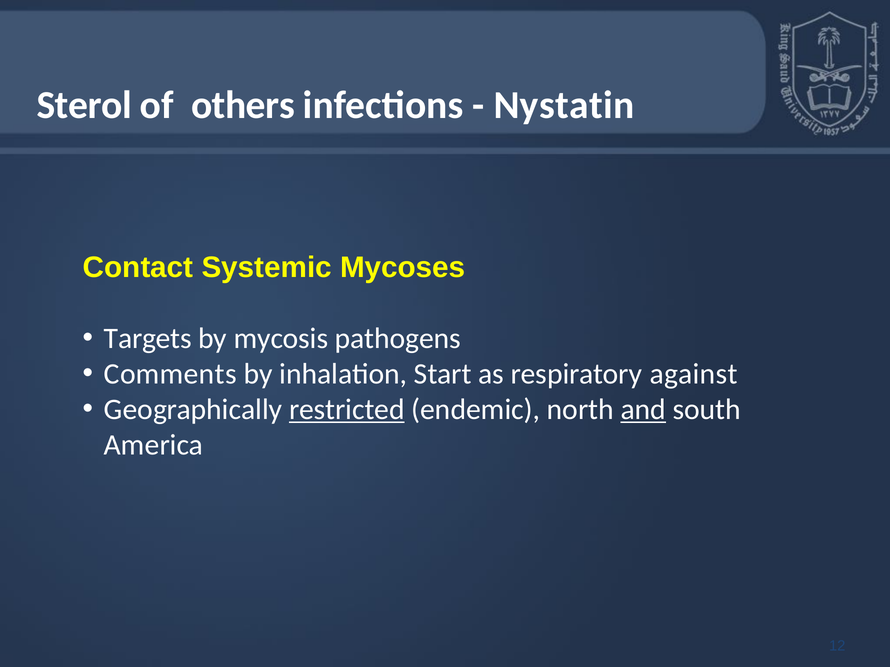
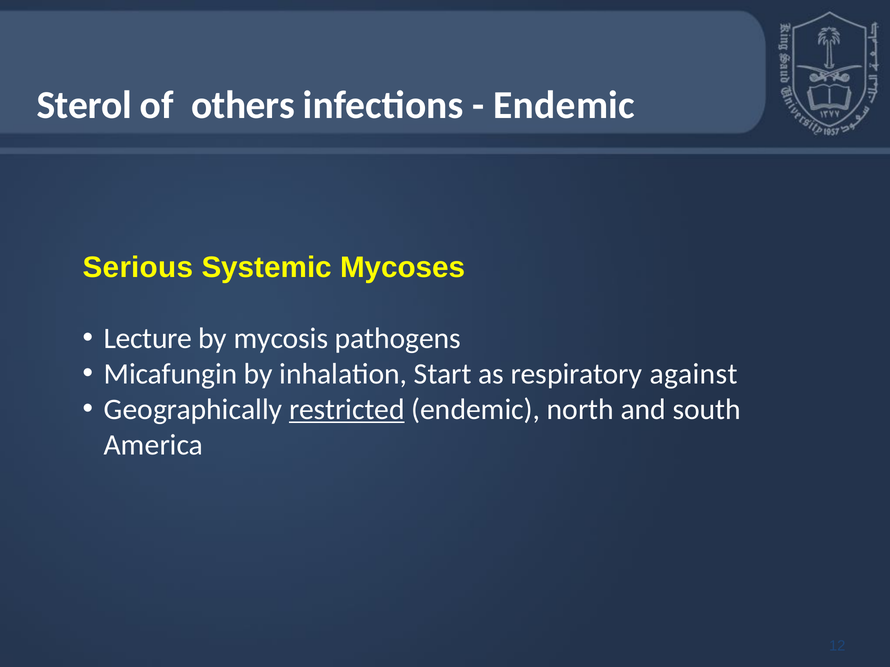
Nystatin: Nystatin -> Endemic (564, 105)
Contact: Contact -> Serious (138, 268)
Targets: Targets -> Lecture (148, 339)
Comments: Comments -> Micafungin (171, 374)
and underline: present -> none (643, 410)
